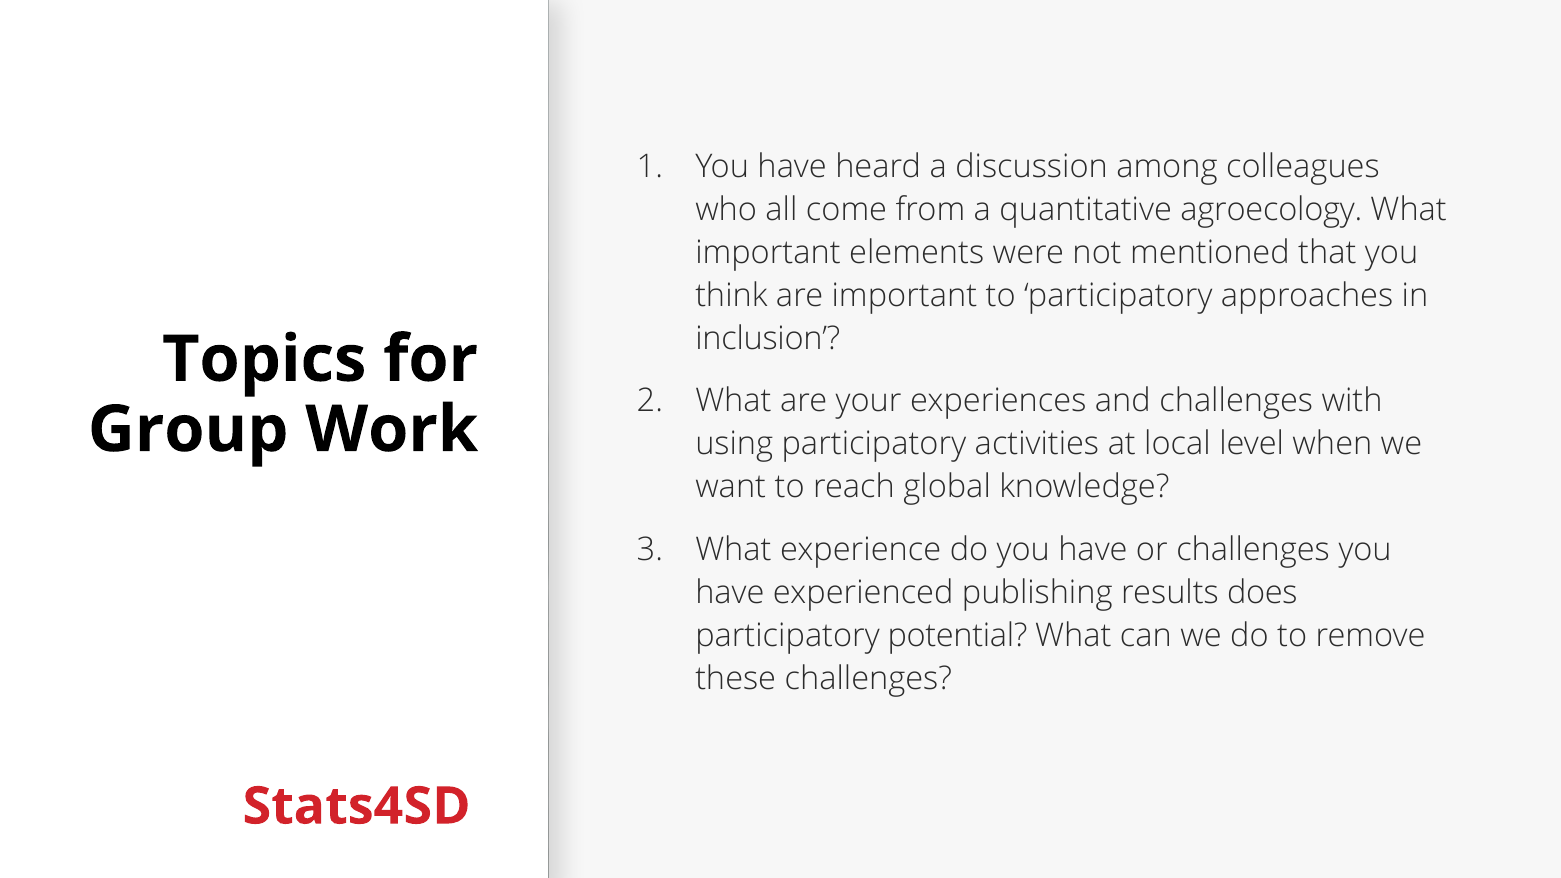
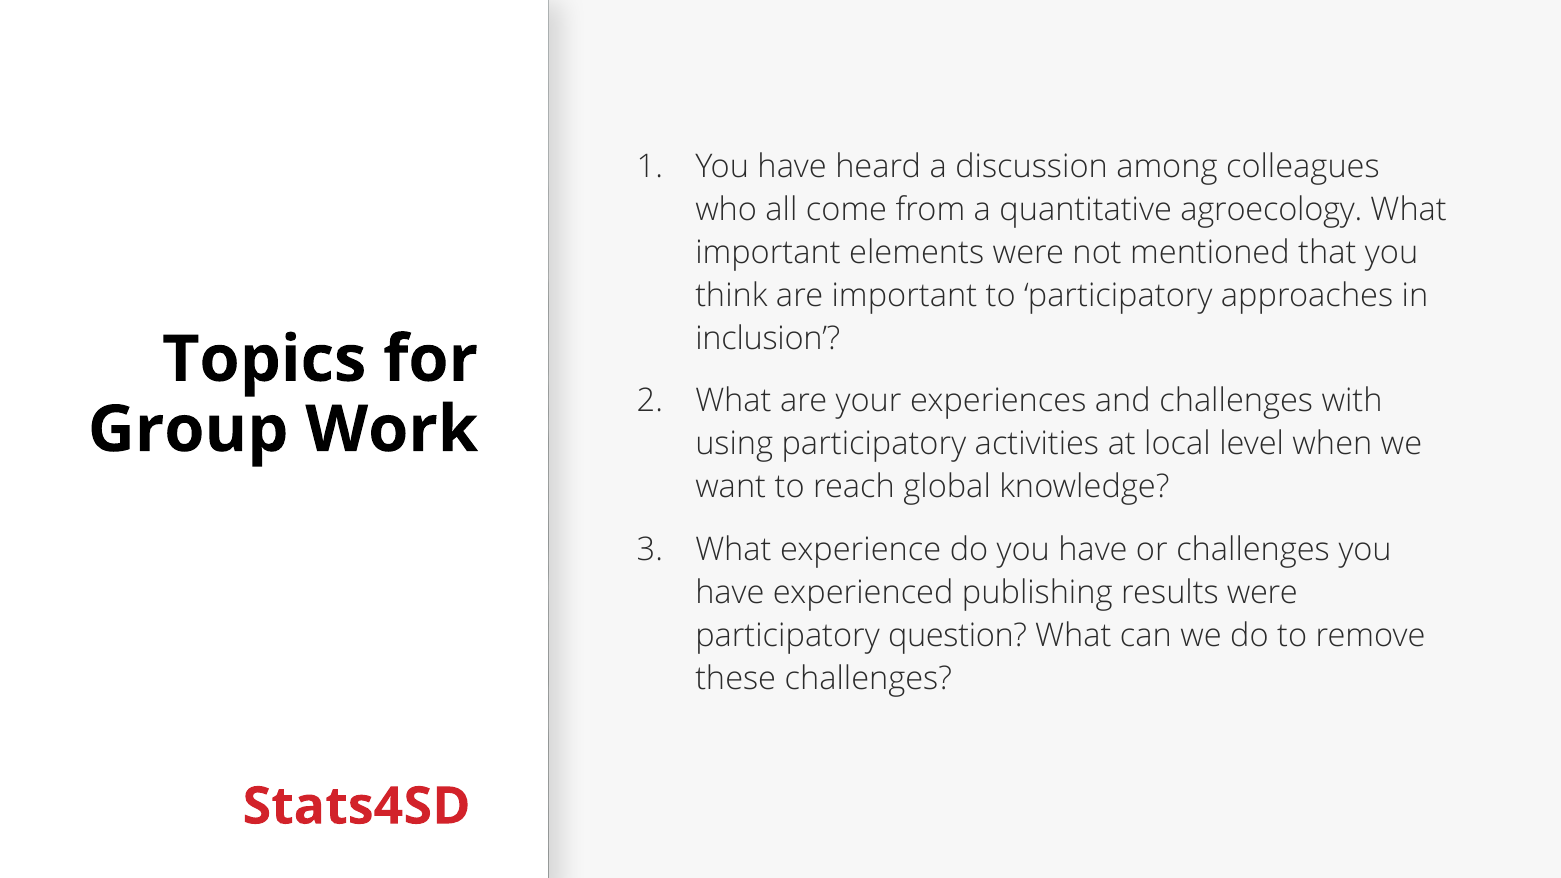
results does: does -> were (1262, 592)
potential: potential -> question (958, 635)
